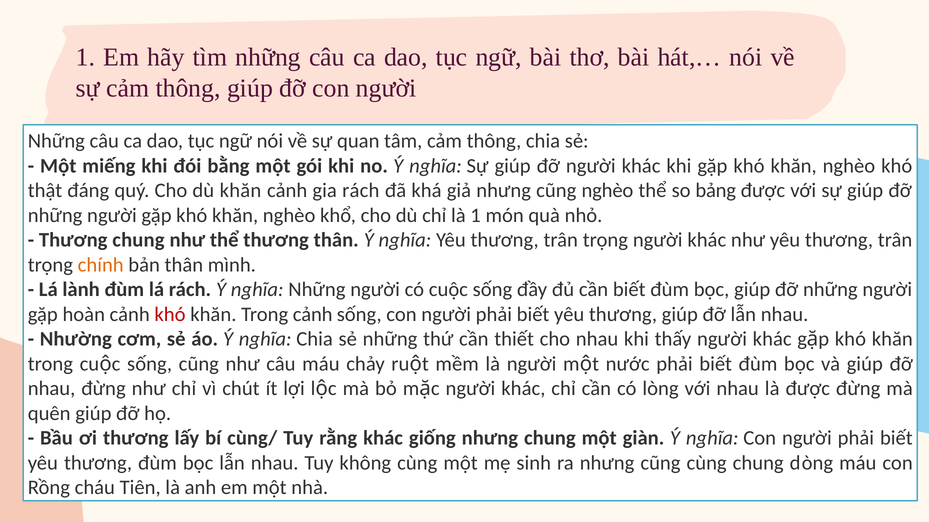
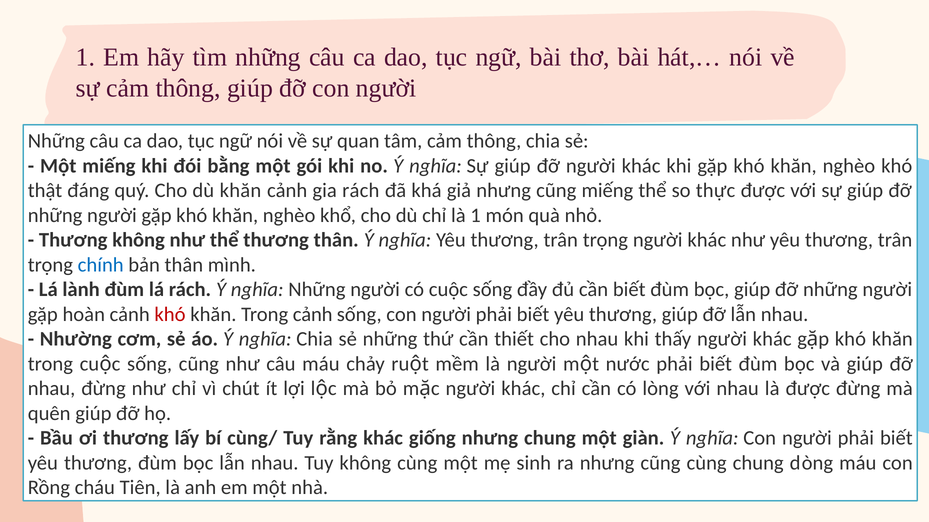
cũng nghèo: nghèo -> miếng (607, 191)
bảng: bảng -> thực (716, 191)
Thương chung: chung -> không (139, 240)
chính colour: orange -> blue (101, 265)
